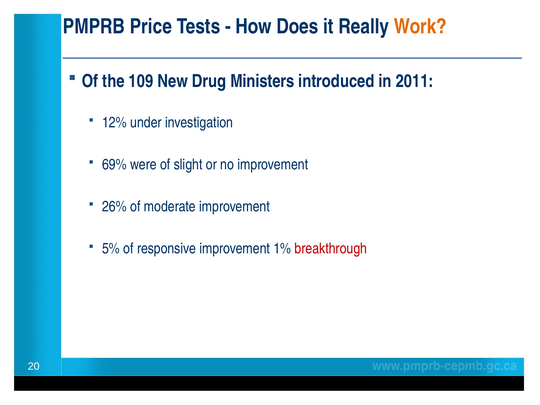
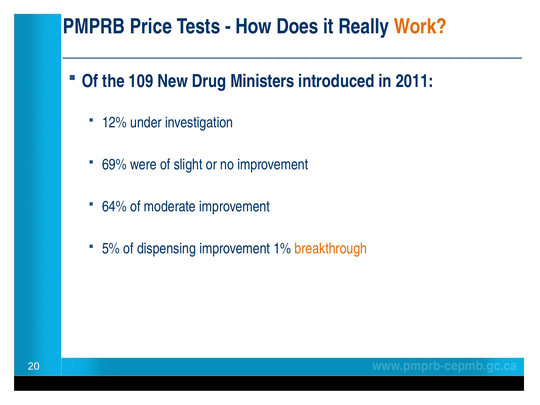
26%: 26% -> 64% (114, 207)
responsive: responsive -> dispensing (166, 249)
breakthrough colour: red -> orange (331, 249)
